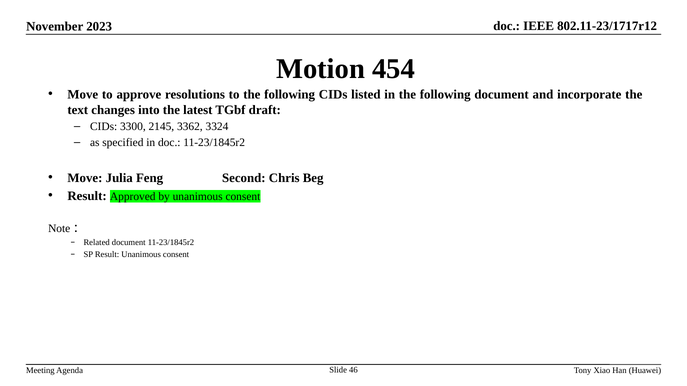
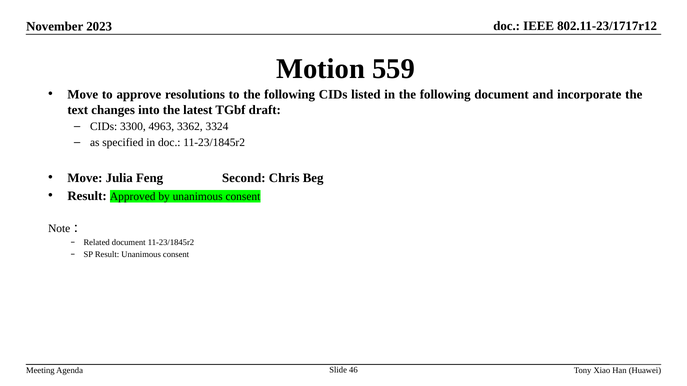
454: 454 -> 559 (394, 69)
2145: 2145 -> 4963 (161, 127)
